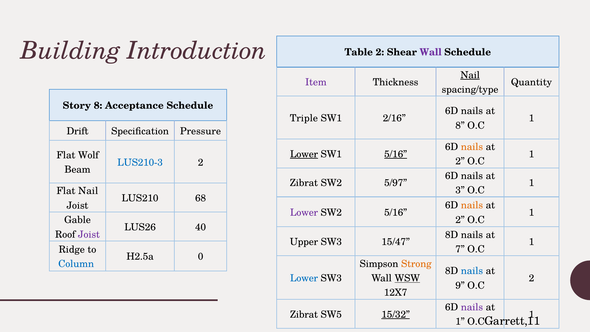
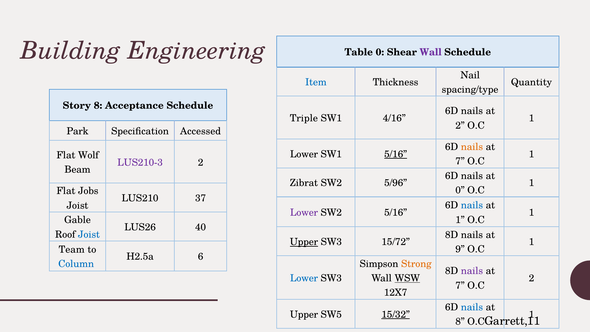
Introduction: Introduction -> Engineering (197, 51)
Table 2: 2 -> 0 (380, 52)
Nail underline: present -> none (470, 75)
Item colour: purple -> blue (316, 82)
2/16: 2/16 -> 4/16 (394, 118)
8: 8 -> 2 (460, 125)
Drift: Drift -> Park (78, 131)
Pressure: Pressure -> Accessed (201, 131)
Lower underline: present -> none (304, 154)
2: 2 -> 7 (460, 161)
LUS210-3 colour: blue -> purple (140, 162)
5/97: 5/97 -> 5/96 (396, 183)
3: 3 -> 0 (460, 190)
Flat Nail: Nail -> Jobs (88, 191)
68: 68 -> 37 (201, 198)
nails colour: orange -> blue (472, 205)
2: 2 -> 1 (460, 220)
Joist colour: purple -> blue (89, 234)
Upper underline: none -> present (304, 242)
15/47: 15/47 -> 15/72 (396, 242)
7: 7 -> 9 (460, 249)
Ridge: Ridge -> Team (72, 249)
0: 0 -> 6 (201, 257)
nails colour: blue -> purple (472, 271)
9: 9 -> 7 (460, 285)
nails colour: purple -> blue (472, 307)
Zibrat: Zibrat -> Upper (304, 314)
1: 1 -> 8 (460, 322)
